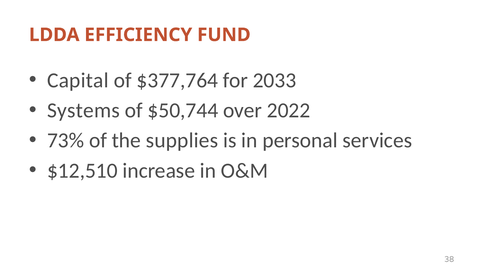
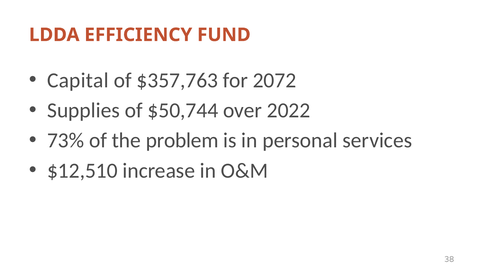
$377,764: $377,764 -> $357,763 (177, 80)
2033: 2033 -> 2072 (274, 80)
Systems: Systems -> Supplies (84, 110)
supplies: supplies -> problem (182, 140)
